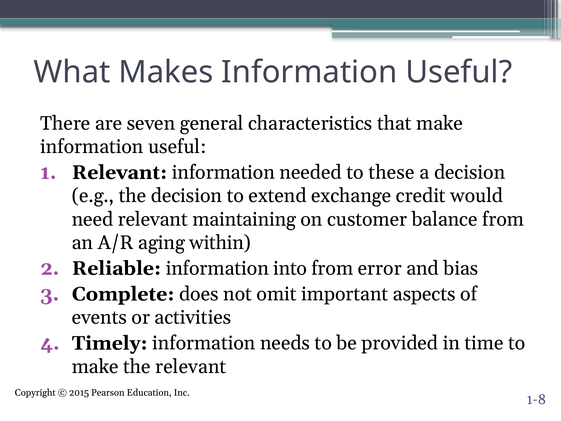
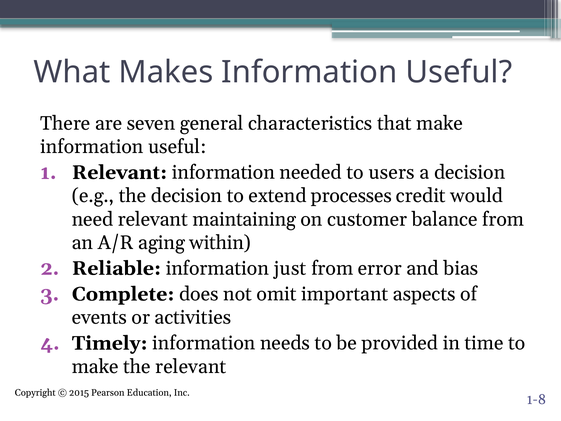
these: these -> users (392, 172)
exchange: exchange -> processes (351, 196)
into: into -> just (290, 268)
